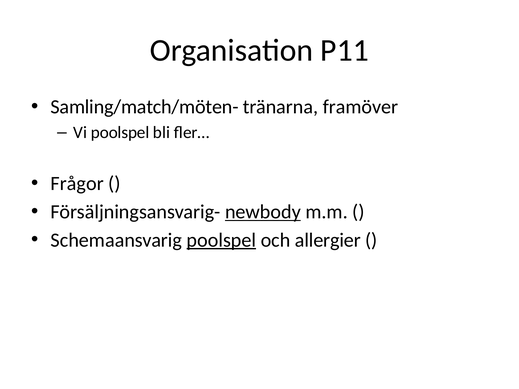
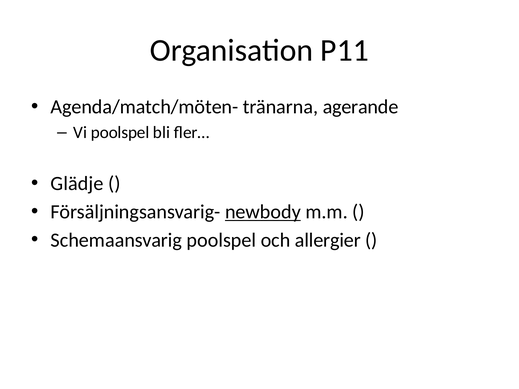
Samling/match/möten-: Samling/match/möten- -> Agenda/match/möten- (144, 107)
framöver: framöver -> agerande (361, 107)
Frågor: Frågor -> Glädje (77, 184)
poolspel underline: present -> none (221, 240)
